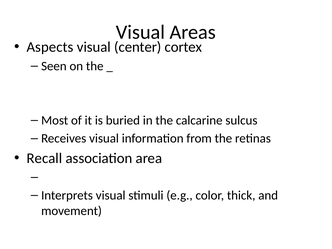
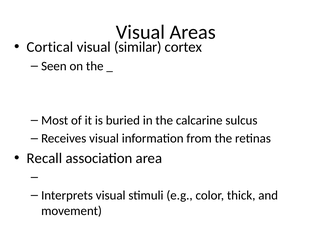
Aspects: Aspects -> Cortical (50, 47)
center: center -> similar (138, 47)
